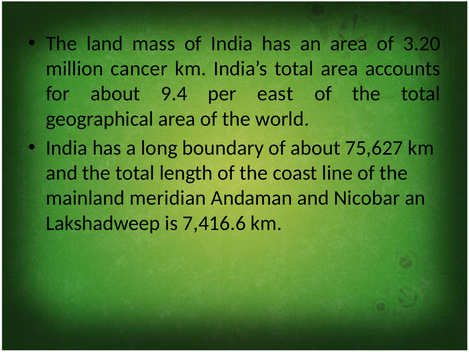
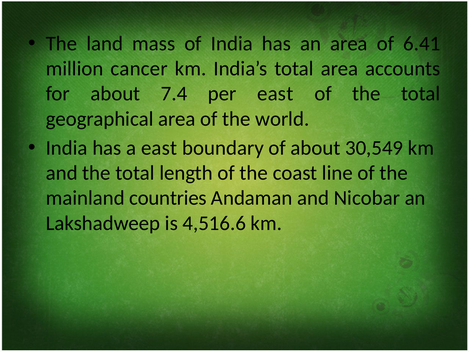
3.20: 3.20 -> 6.41 (422, 44)
9.4: 9.4 -> 7.4 (174, 94)
a long: long -> east (159, 148)
75,627: 75,627 -> 30,549 (374, 148)
meridian: meridian -> countries (168, 198)
7,416.6: 7,416.6 -> 4,516.6 (214, 223)
